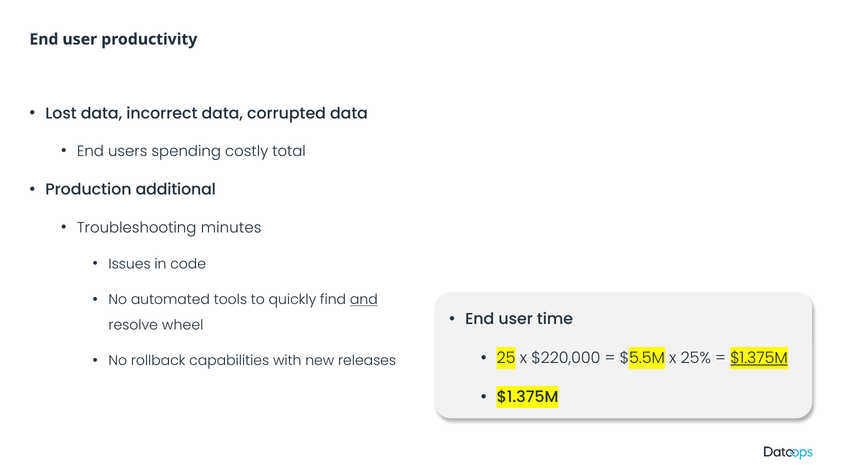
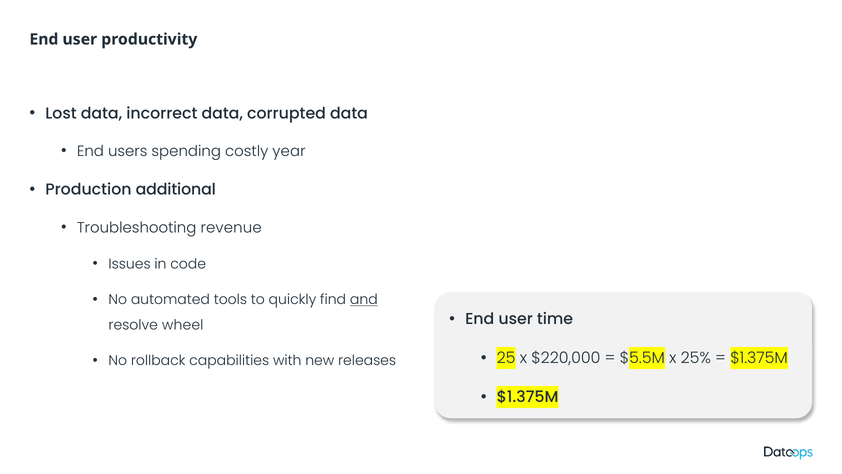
total: total -> year (289, 151)
minutes: minutes -> revenue (231, 227)
$1.375M underline: present -> none (759, 358)
